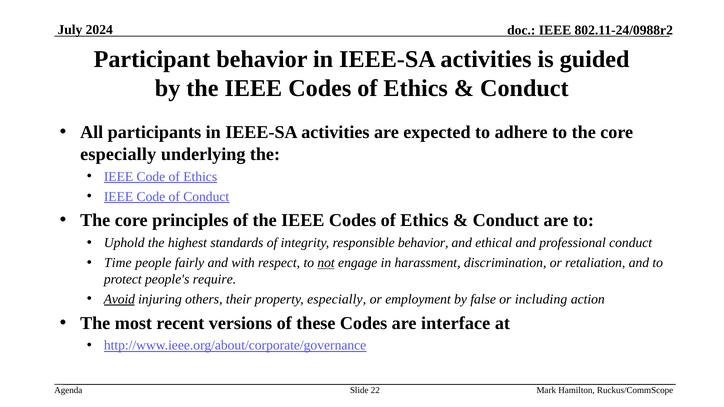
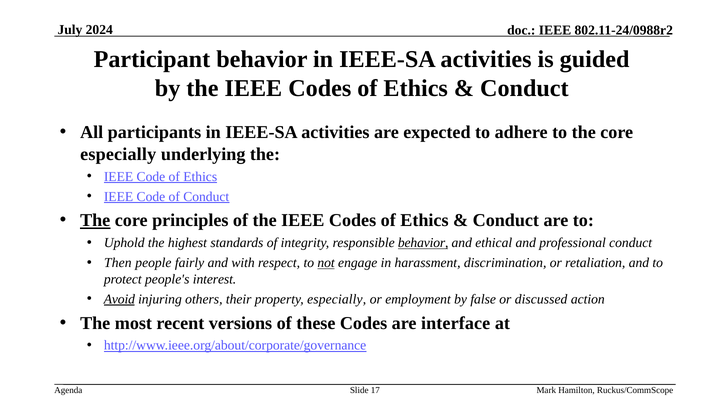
The underline: none -> present (95, 221)
behavior underline: none -> present (423, 243)
Time: Time -> Then (118, 263)
require: require -> interest (215, 279)
including: including -> discussed (541, 299)
22: 22 -> 17 (375, 391)
